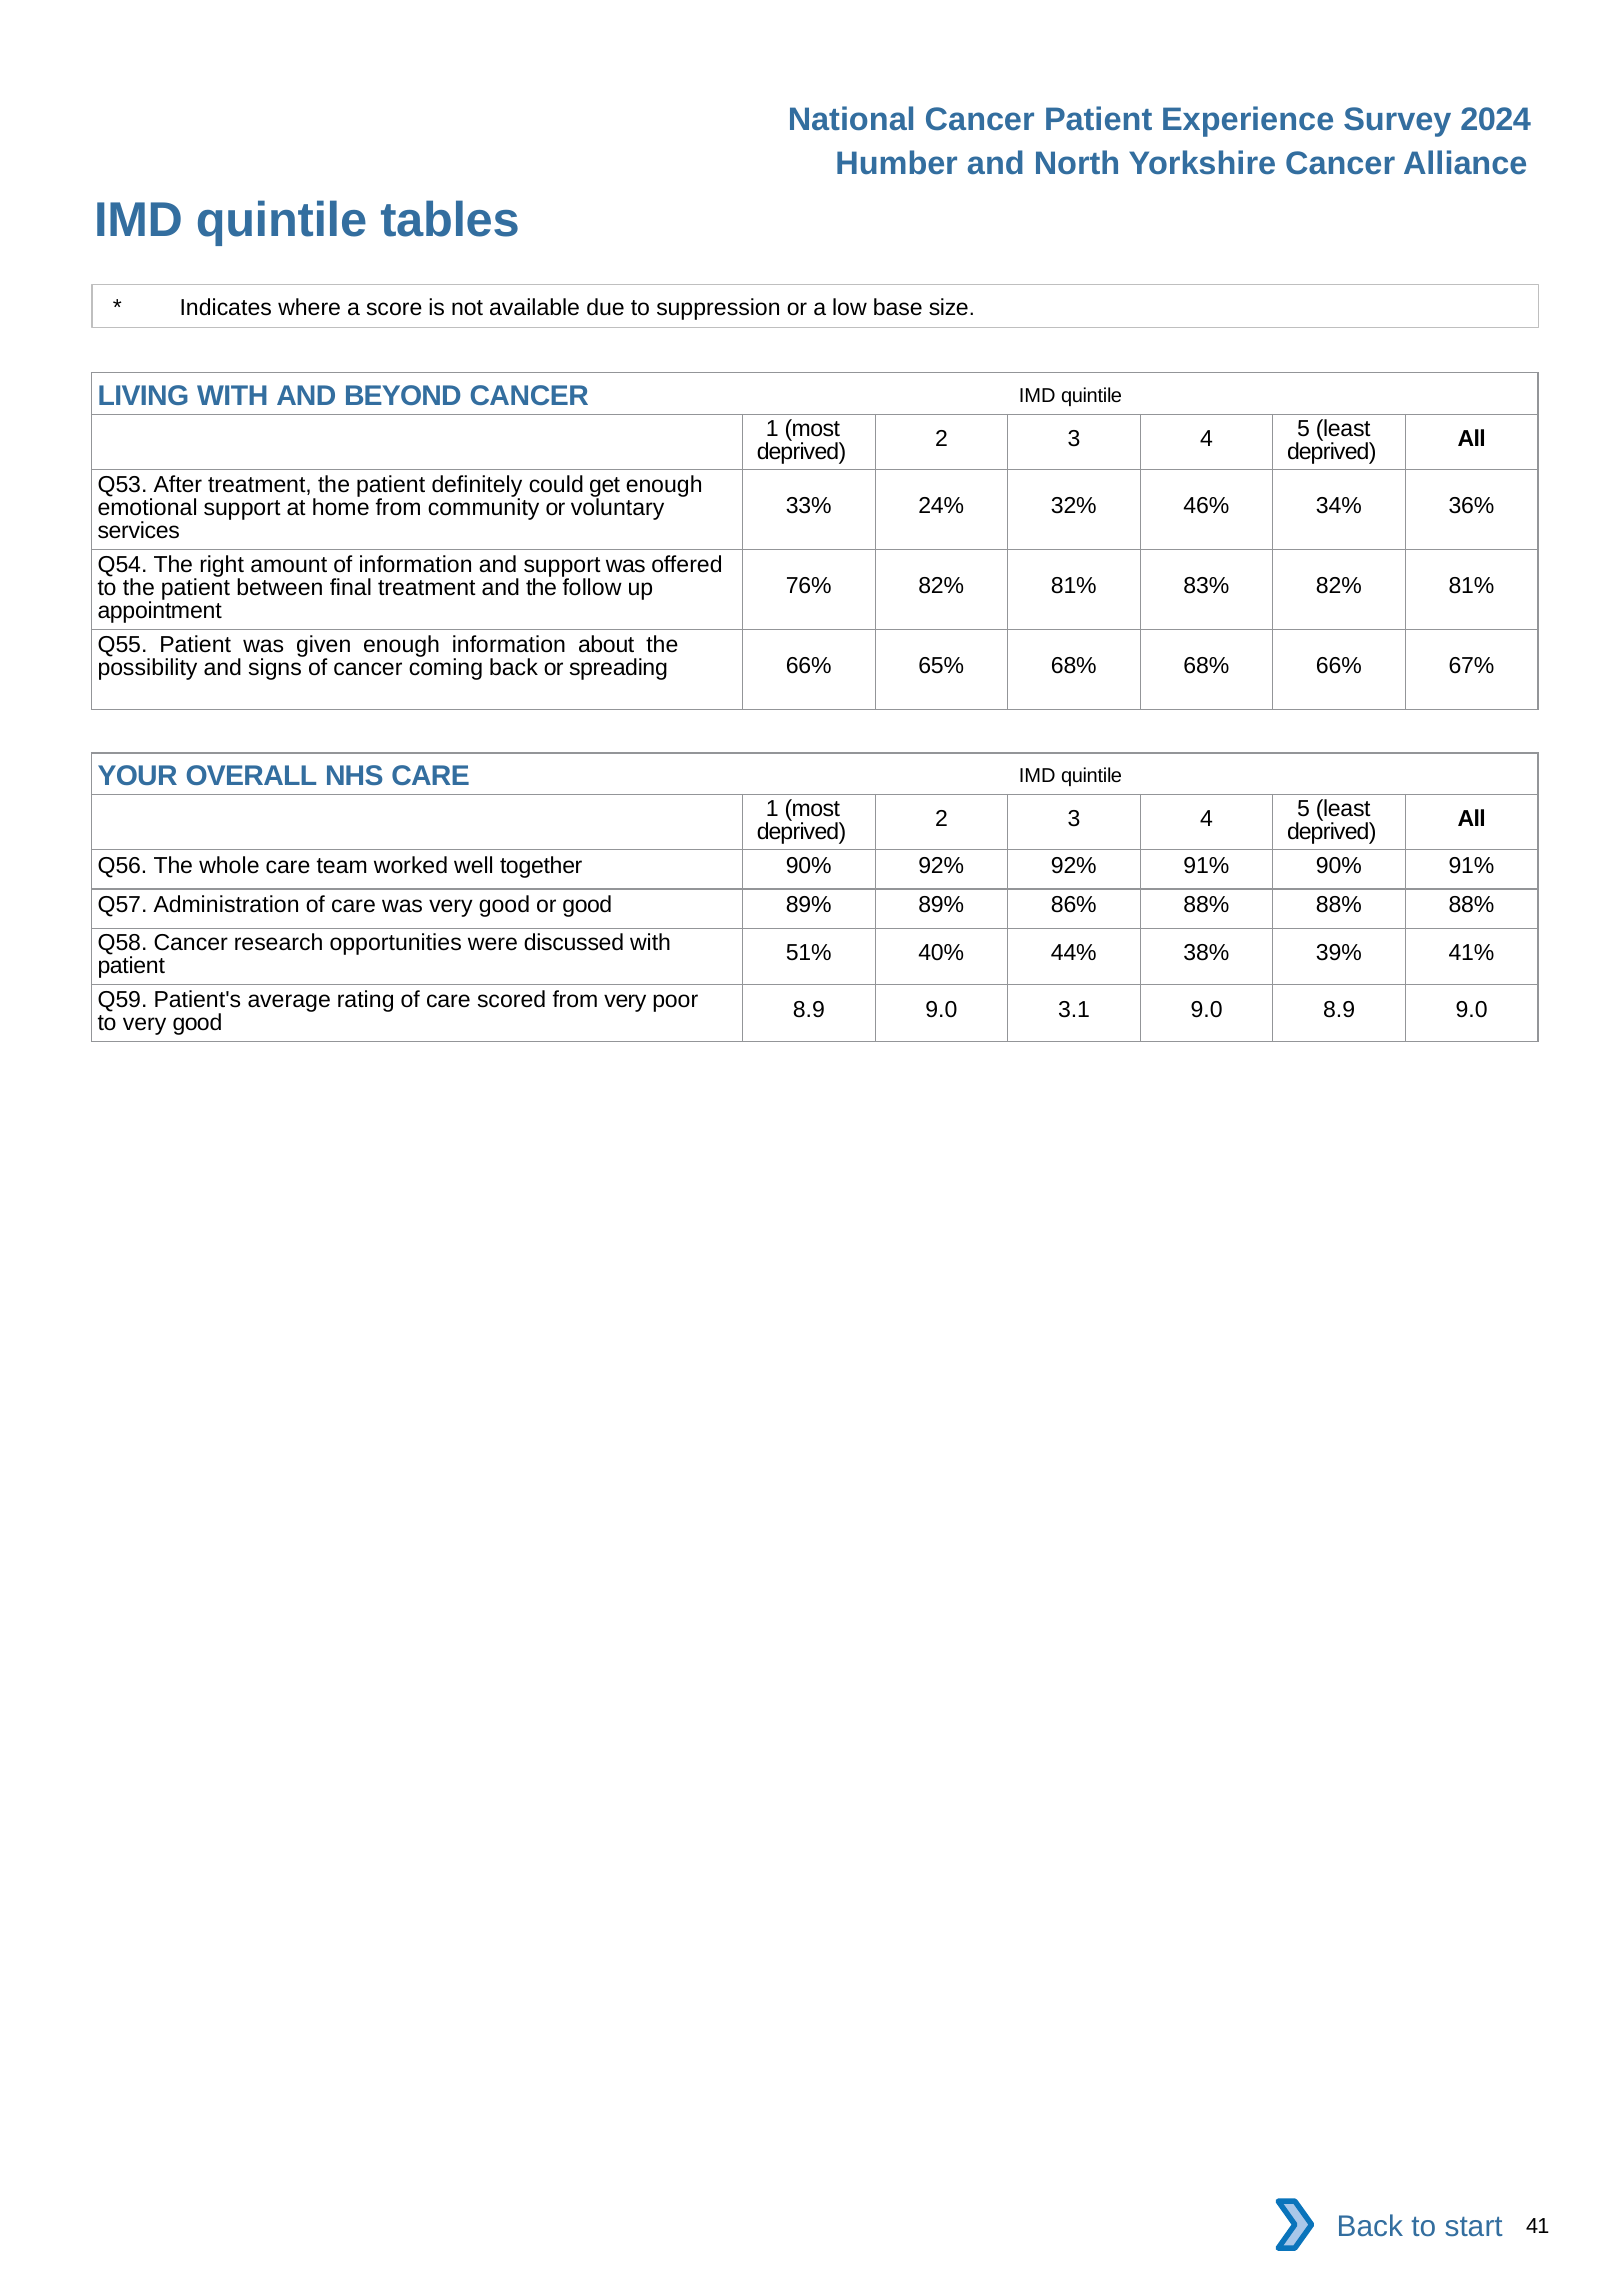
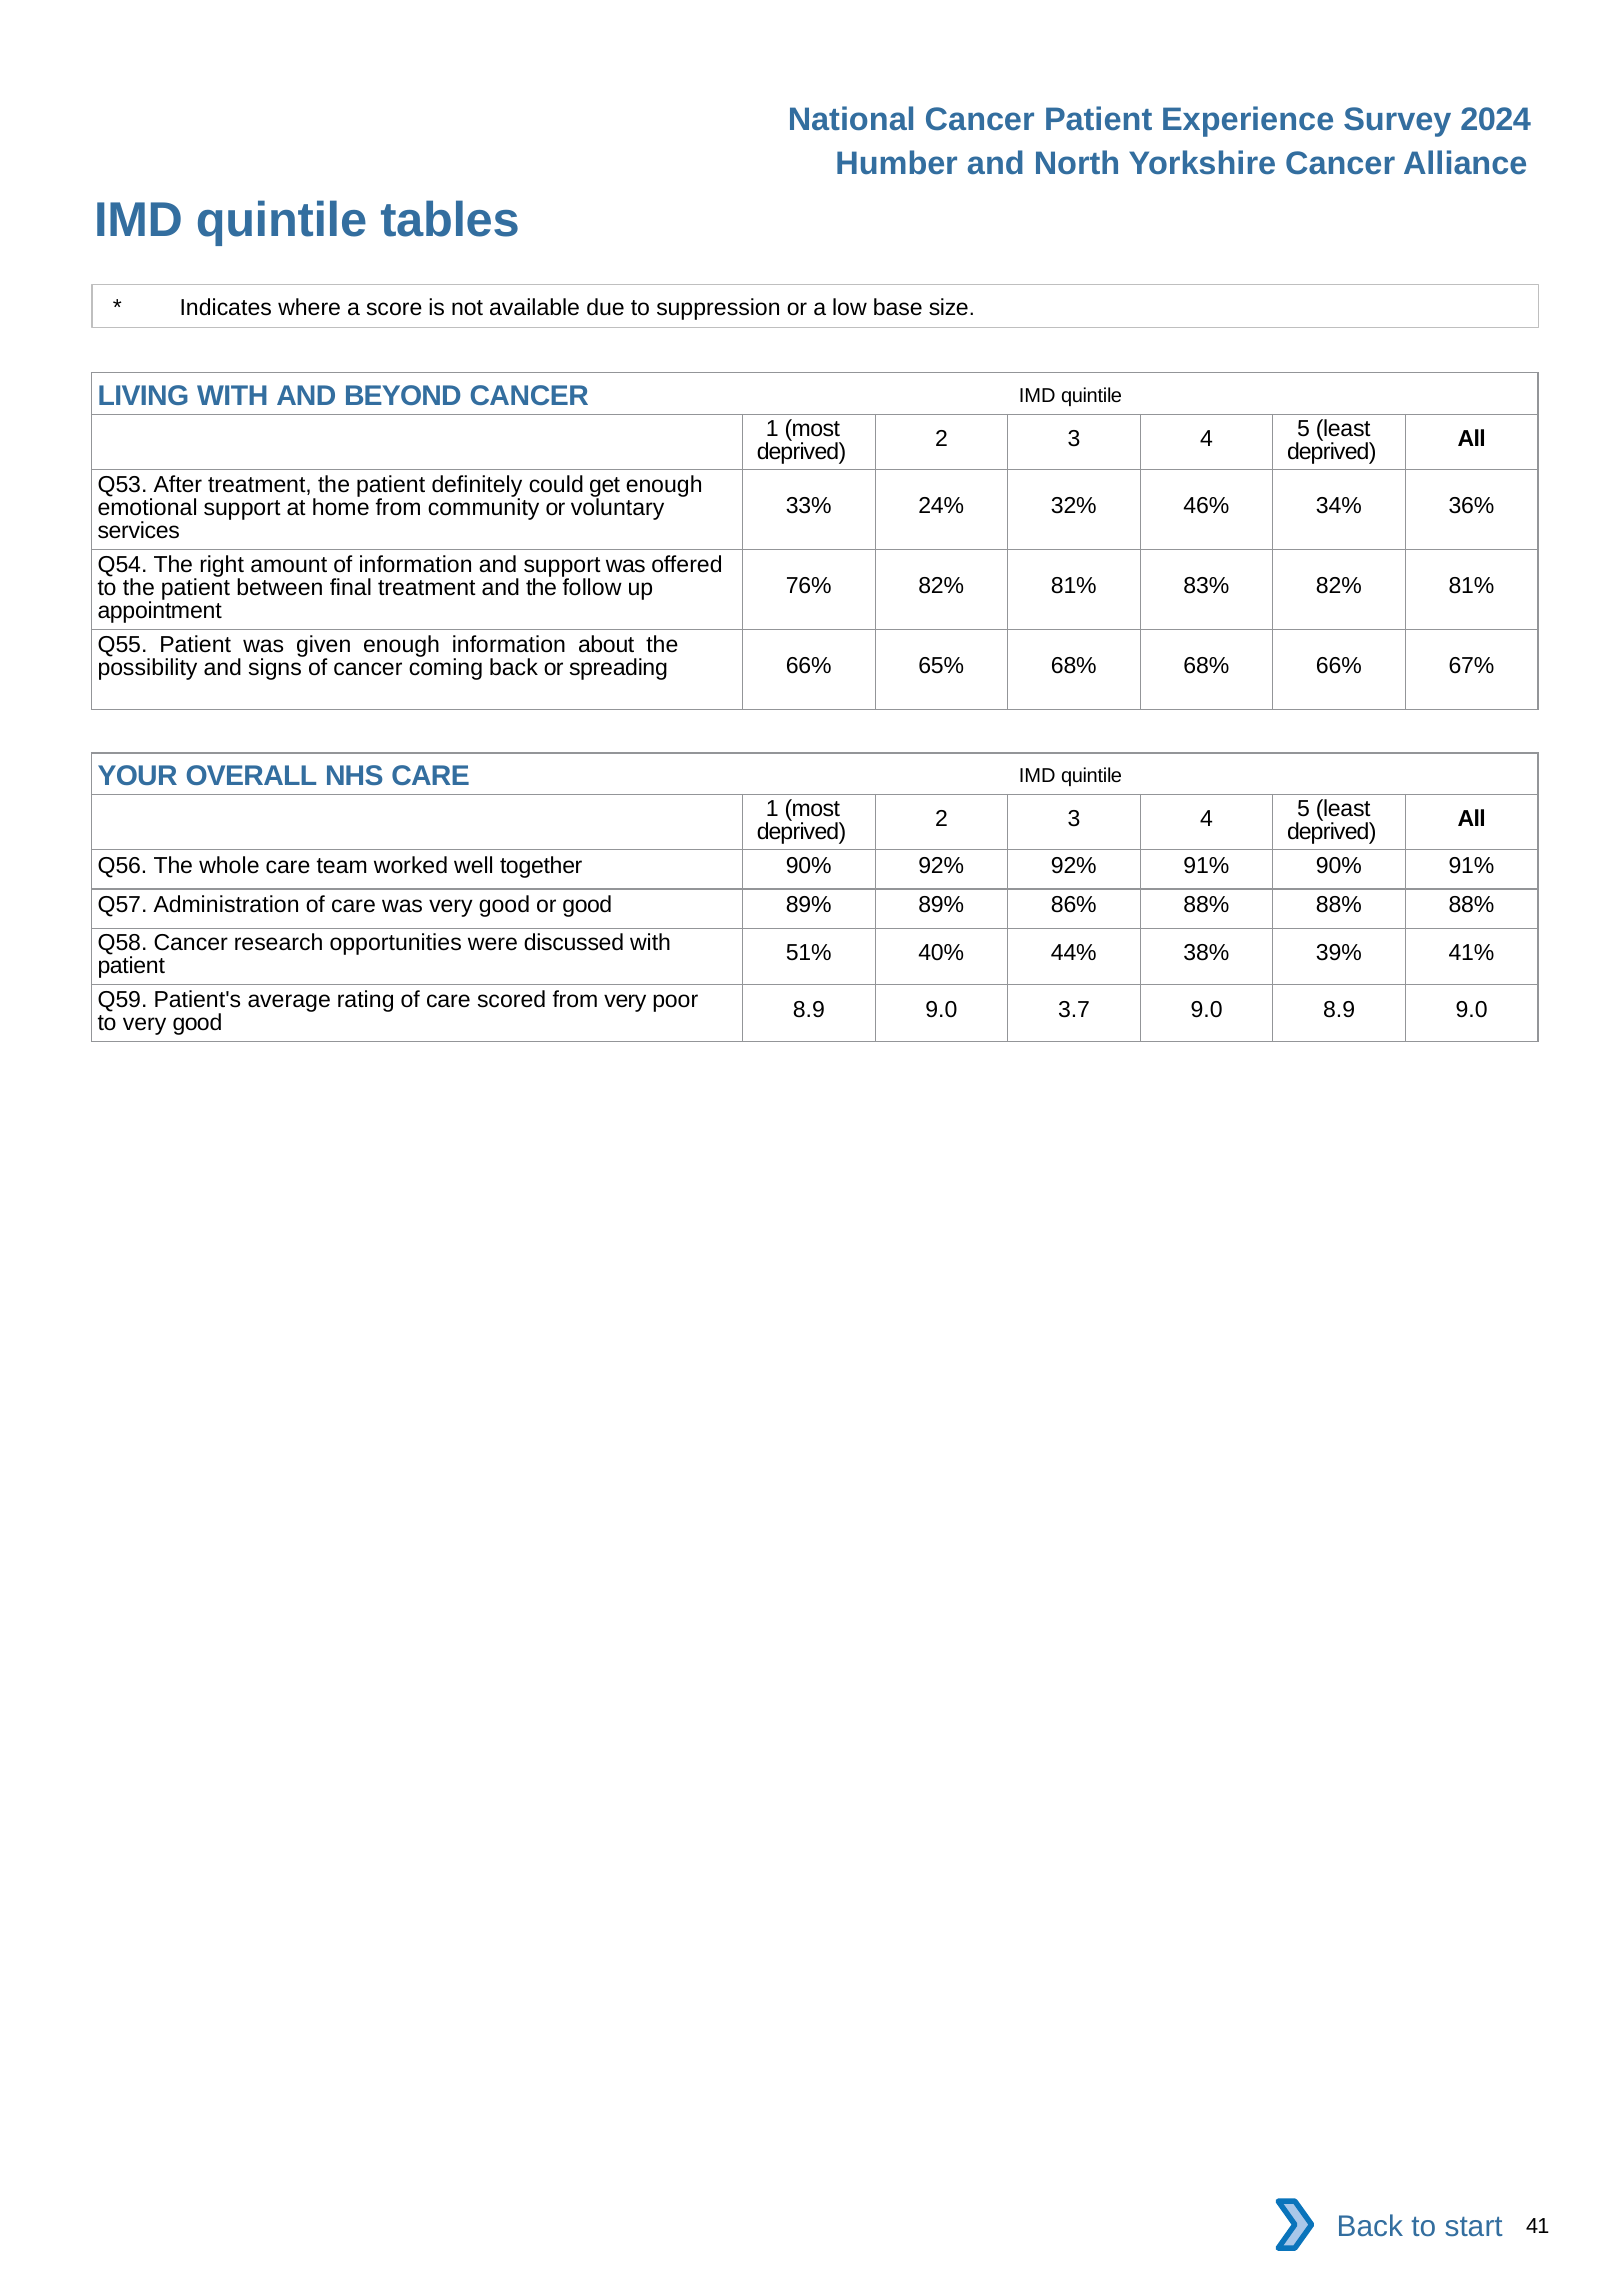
3.1: 3.1 -> 3.7 (1074, 1009)
